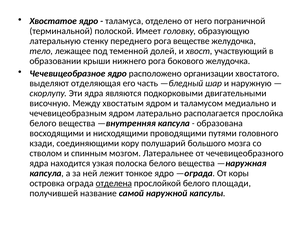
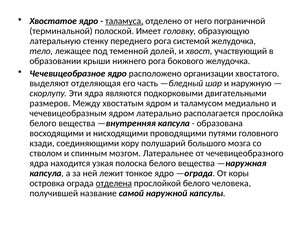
таламуса underline: none -> present (124, 21)
веществе: веществе -> системой (191, 41)
височную: височную -> размеров (50, 104)
площади: площади -> человека (231, 183)
